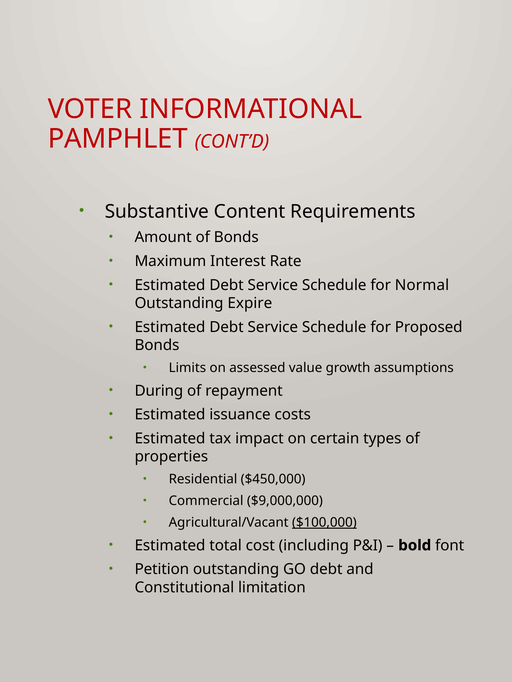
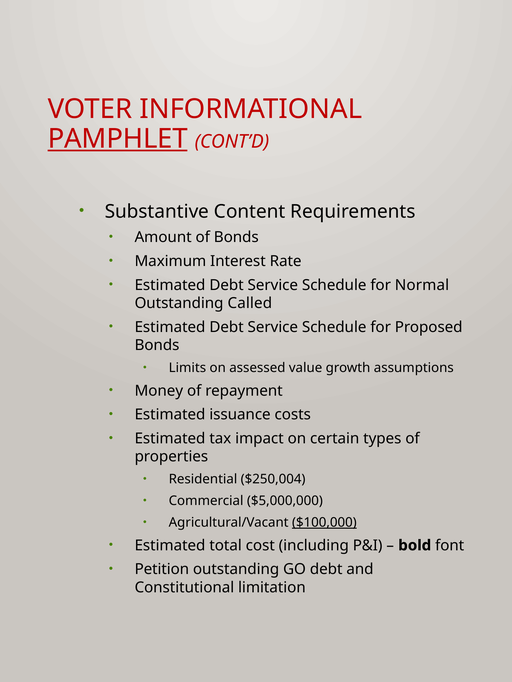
PAMPHLET underline: none -> present (118, 139)
Expire: Expire -> Called (250, 304)
During: During -> Money (159, 391)
$450,000: $450,000 -> $250,004 (273, 480)
$9,000,000: $9,000,000 -> $5,000,000 (285, 501)
